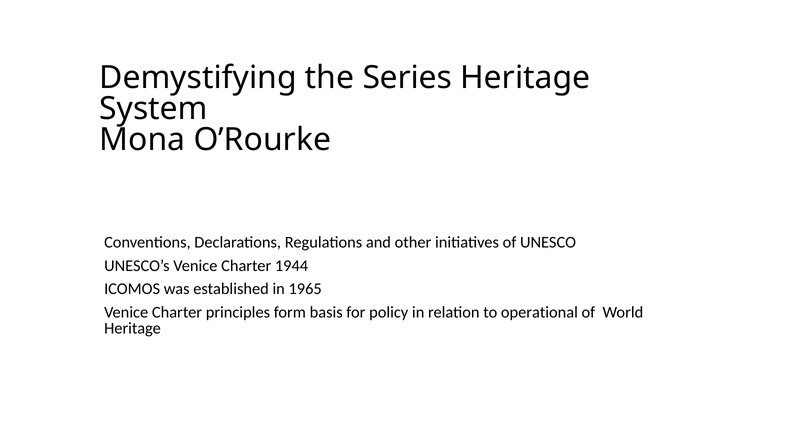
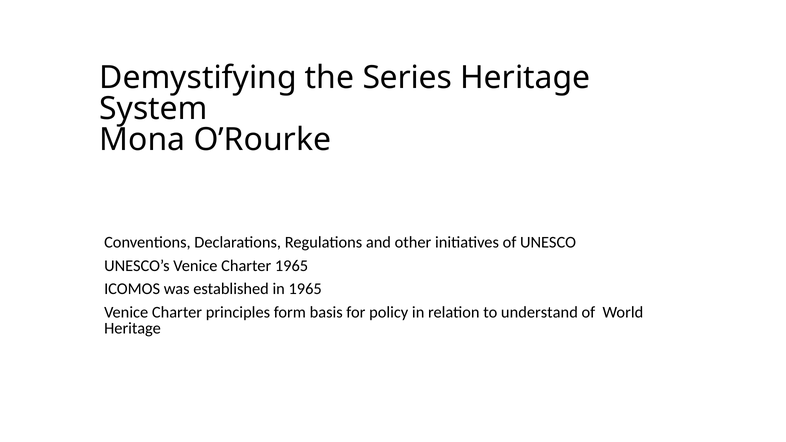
Charter 1944: 1944 -> 1965 (292, 266)
operational: operational -> understand (539, 312)
